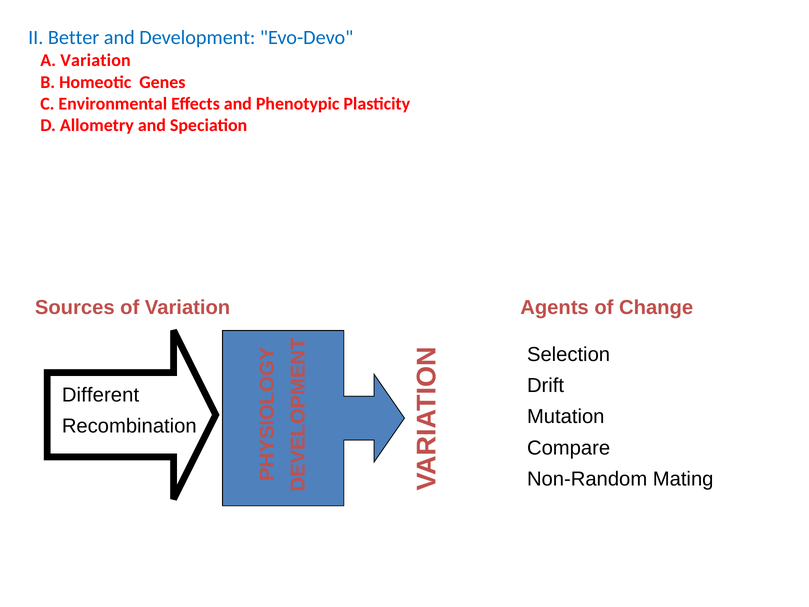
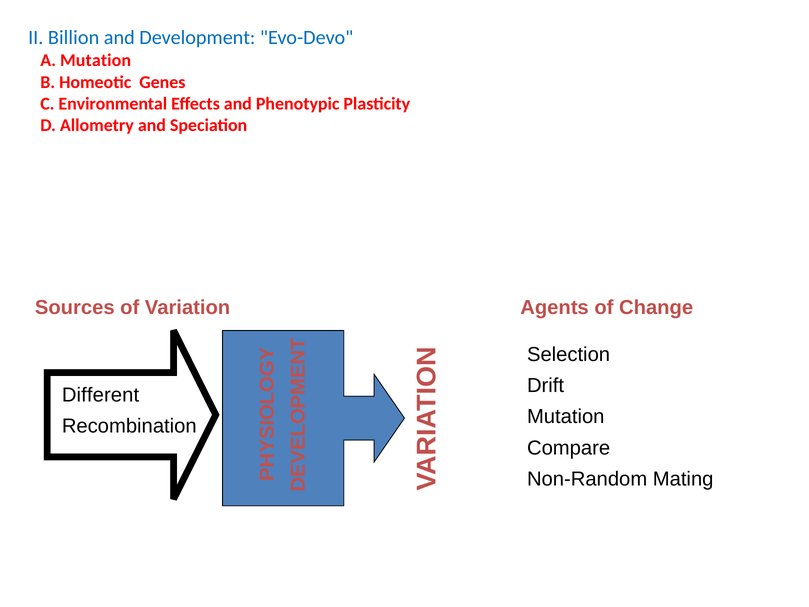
Better: Better -> Billion (74, 38)
A Variation: Variation -> Mutation (96, 60)
